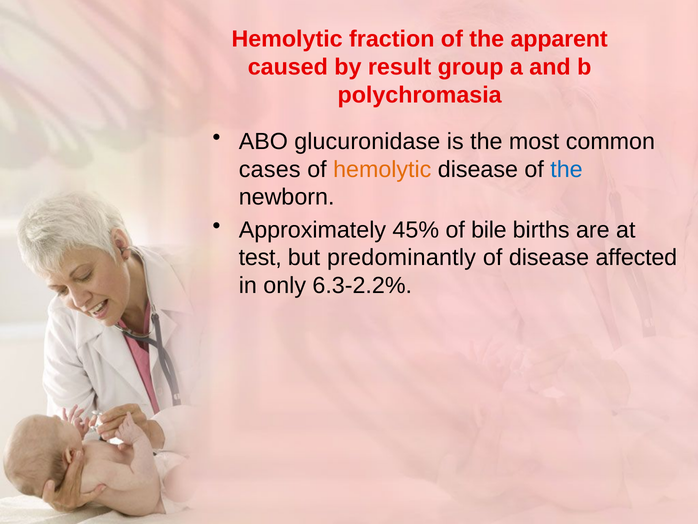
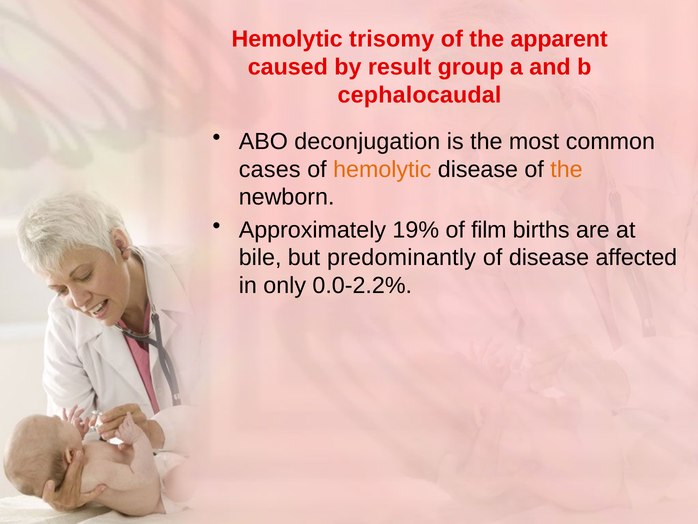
fraction: fraction -> trisomy (392, 39)
polychromasia: polychromasia -> cephalocaudal (420, 95)
glucuronidase: glucuronidase -> deconjugation (367, 141)
the colour: blue -> orange (566, 169)
45%: 45% -> 19% (416, 230)
bile: bile -> film (489, 230)
test: test -> bile (260, 258)
6.3-2.2%: 6.3-2.2% -> 0.0-2.2% (362, 285)
